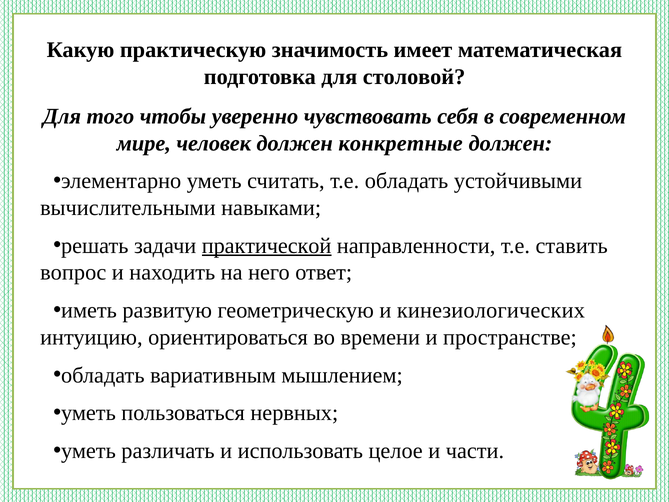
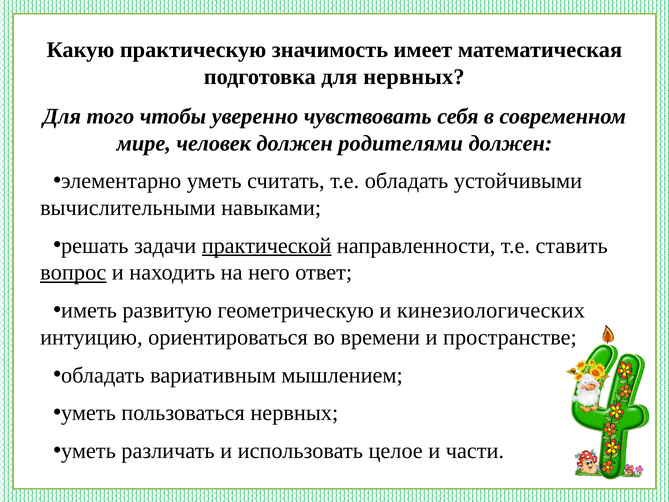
для столовой: столовой -> нервных (414, 77)
конкретные: конкретные -> родителями (401, 143)
вопрос underline: none -> present (73, 272)
